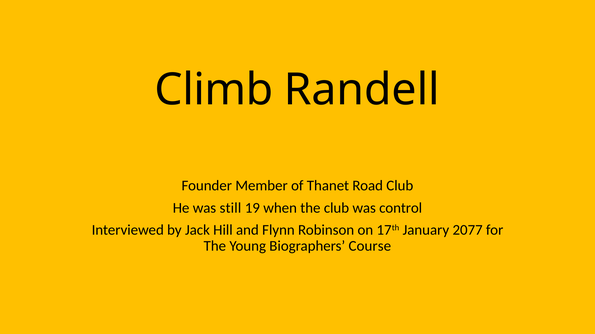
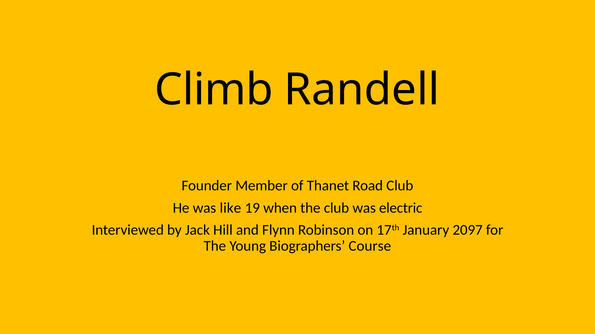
still: still -> like (230, 208)
control: control -> electric (401, 208)
2077: 2077 -> 2097 (468, 230)
